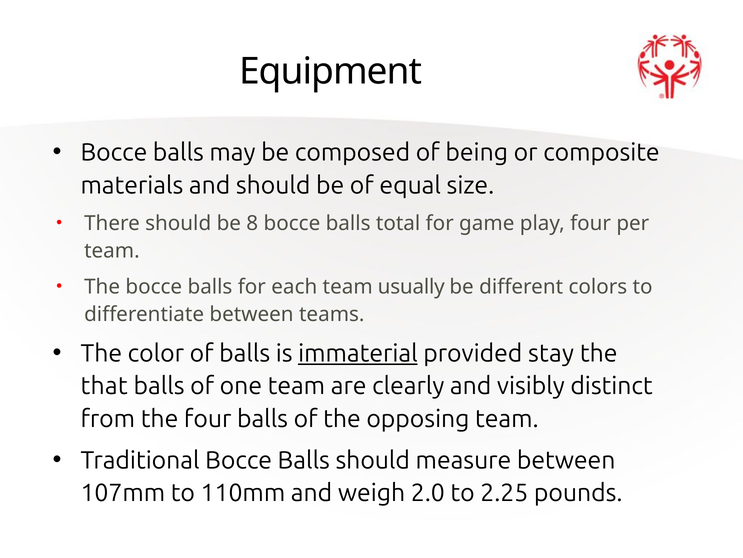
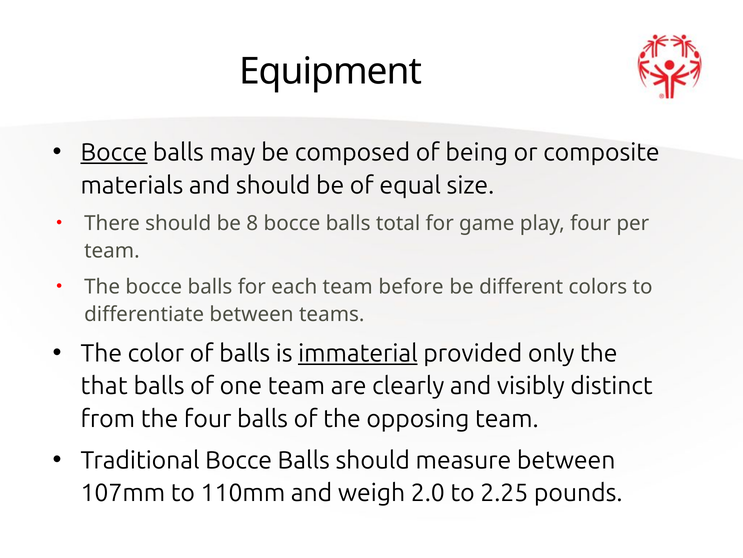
Bocce underline: none -> present (114, 152)
usually: usually -> before (411, 287)
stay: stay -> only (551, 353)
